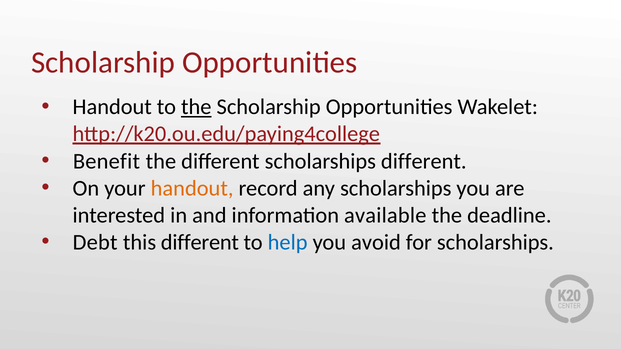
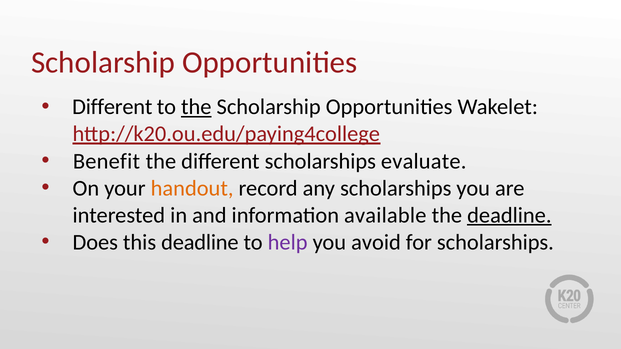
Handout: Handout -> Different (112, 107)
scholarships different: different -> evaluate (424, 161)
deadline underline: none -> present (509, 215)
Debt: Debt -> Does (95, 242)
this different: different -> deadline (200, 242)
help colour: blue -> purple (288, 242)
